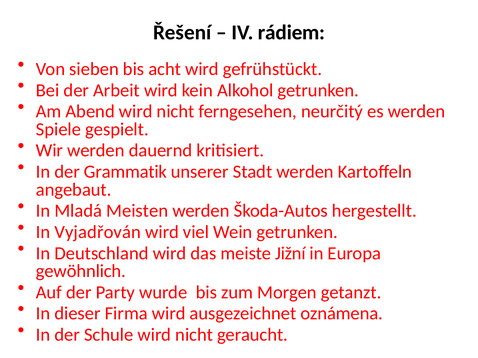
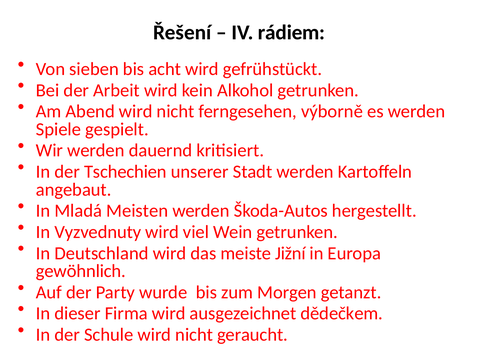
neurčitý: neurčitý -> výborně (332, 112)
Grammatik: Grammatik -> Tschechien (125, 172)
Vyjadřován: Vyjadřován -> Vyzvednuty (98, 232)
oznámena: oznámena -> dědečkem (342, 314)
